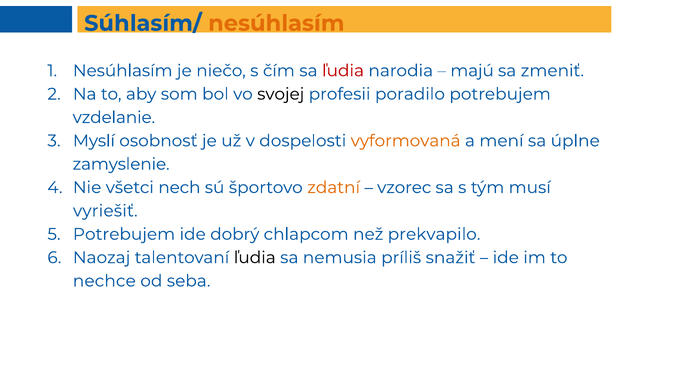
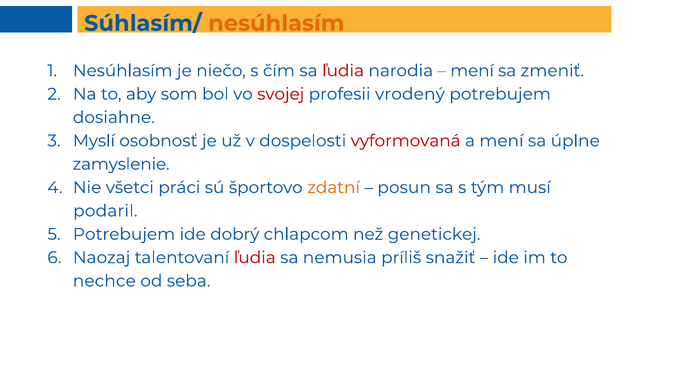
majú: majú -> mení (472, 71)
svojej colour: black -> red (281, 94)
poradilo: poradilo -> vrodený (410, 94)
vzdelanie: vzdelanie -> dosiahne (114, 118)
vyformovaná colour: orange -> red (406, 141)
nech: nech -> práci (179, 188)
vzorec: vzorec -> posun (404, 188)
vyriešiť: vyriešiť -> podaril (105, 211)
prekvapilo: prekvapilo -> genetickej (434, 234)
ľudia colour: black -> red (255, 258)
